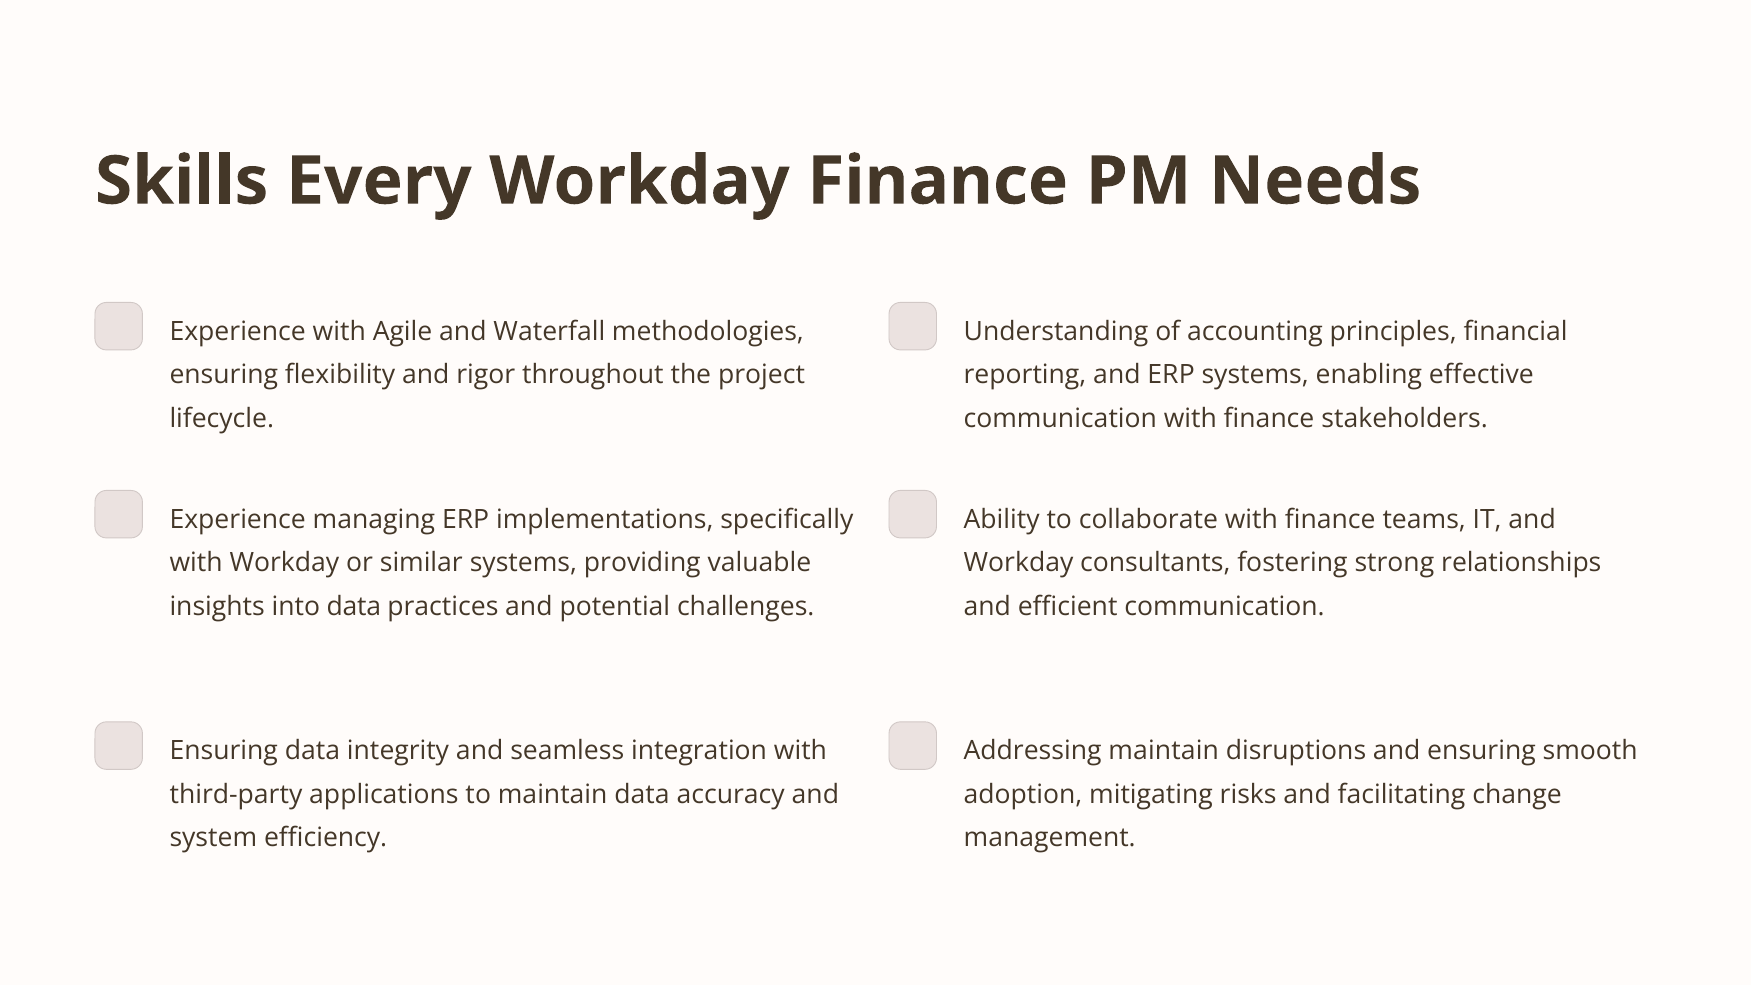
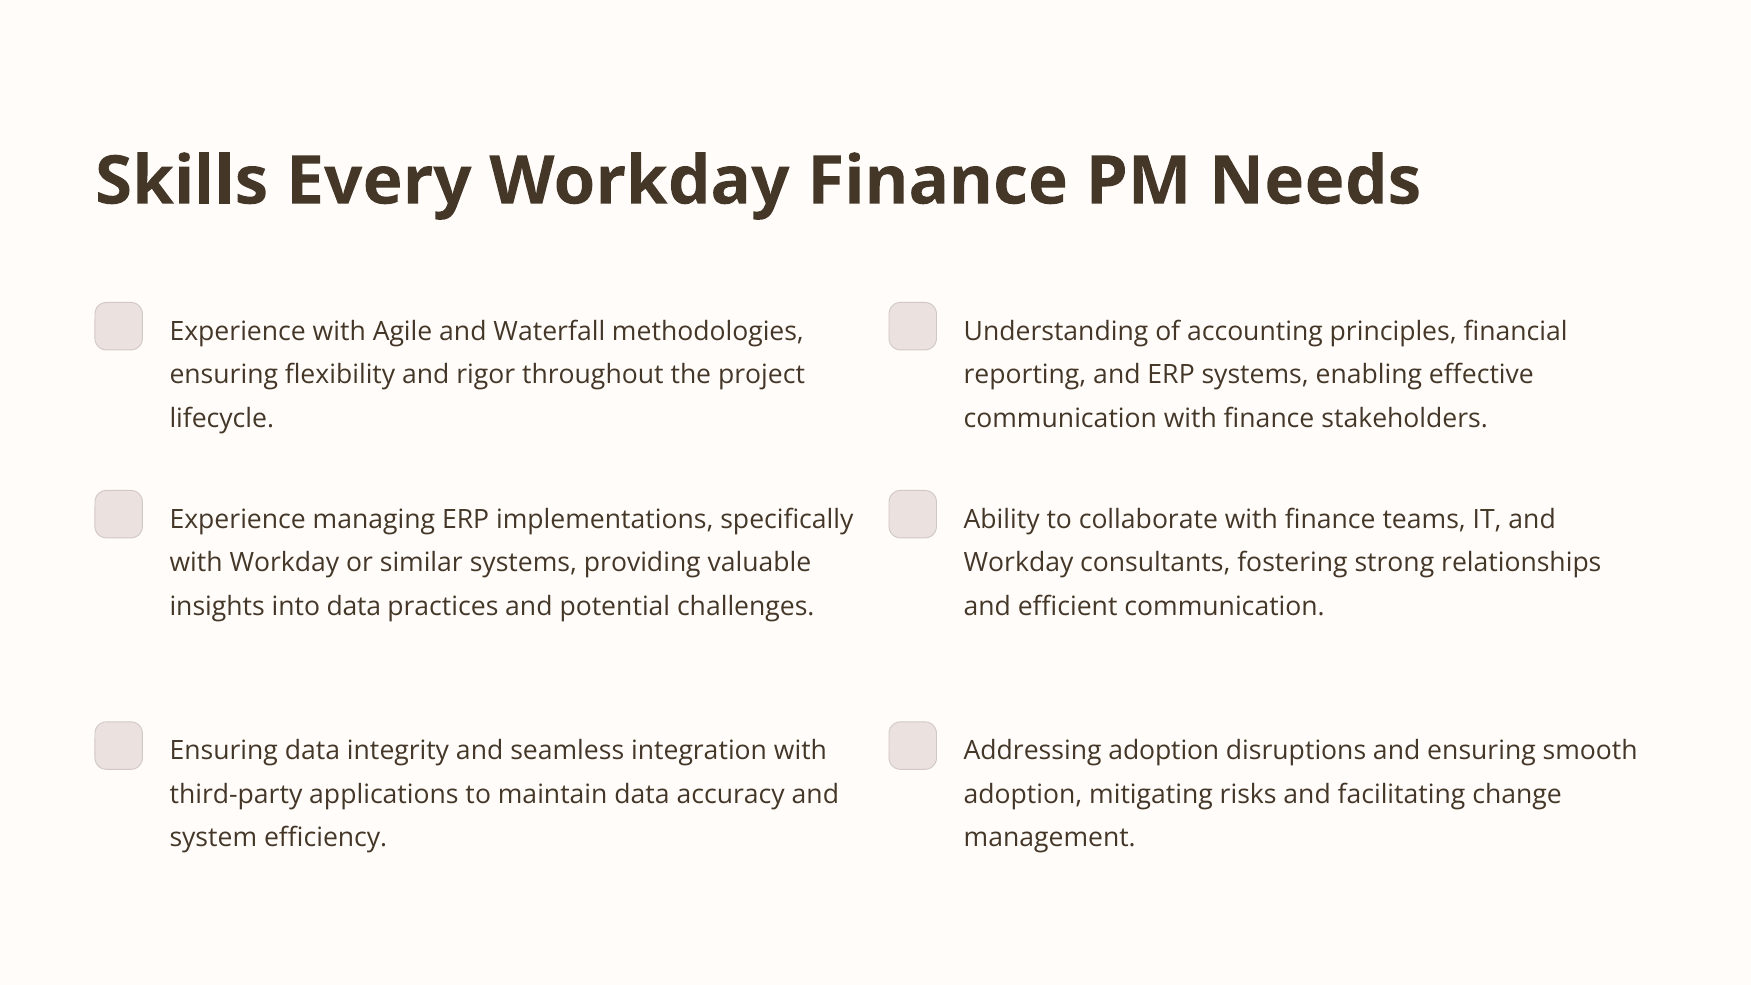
Addressing maintain: maintain -> adoption (1164, 751)
